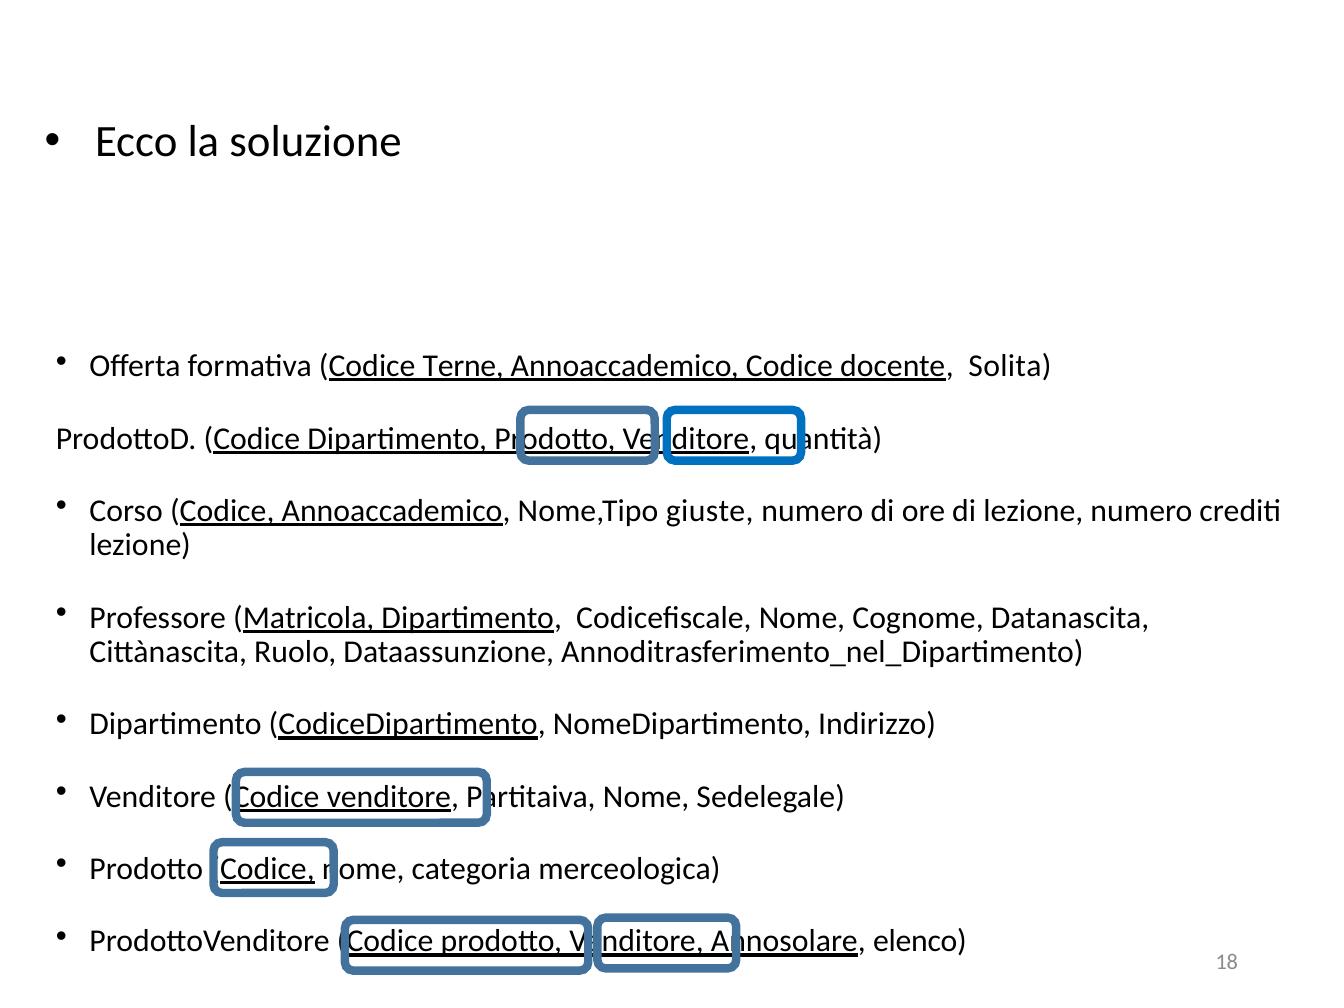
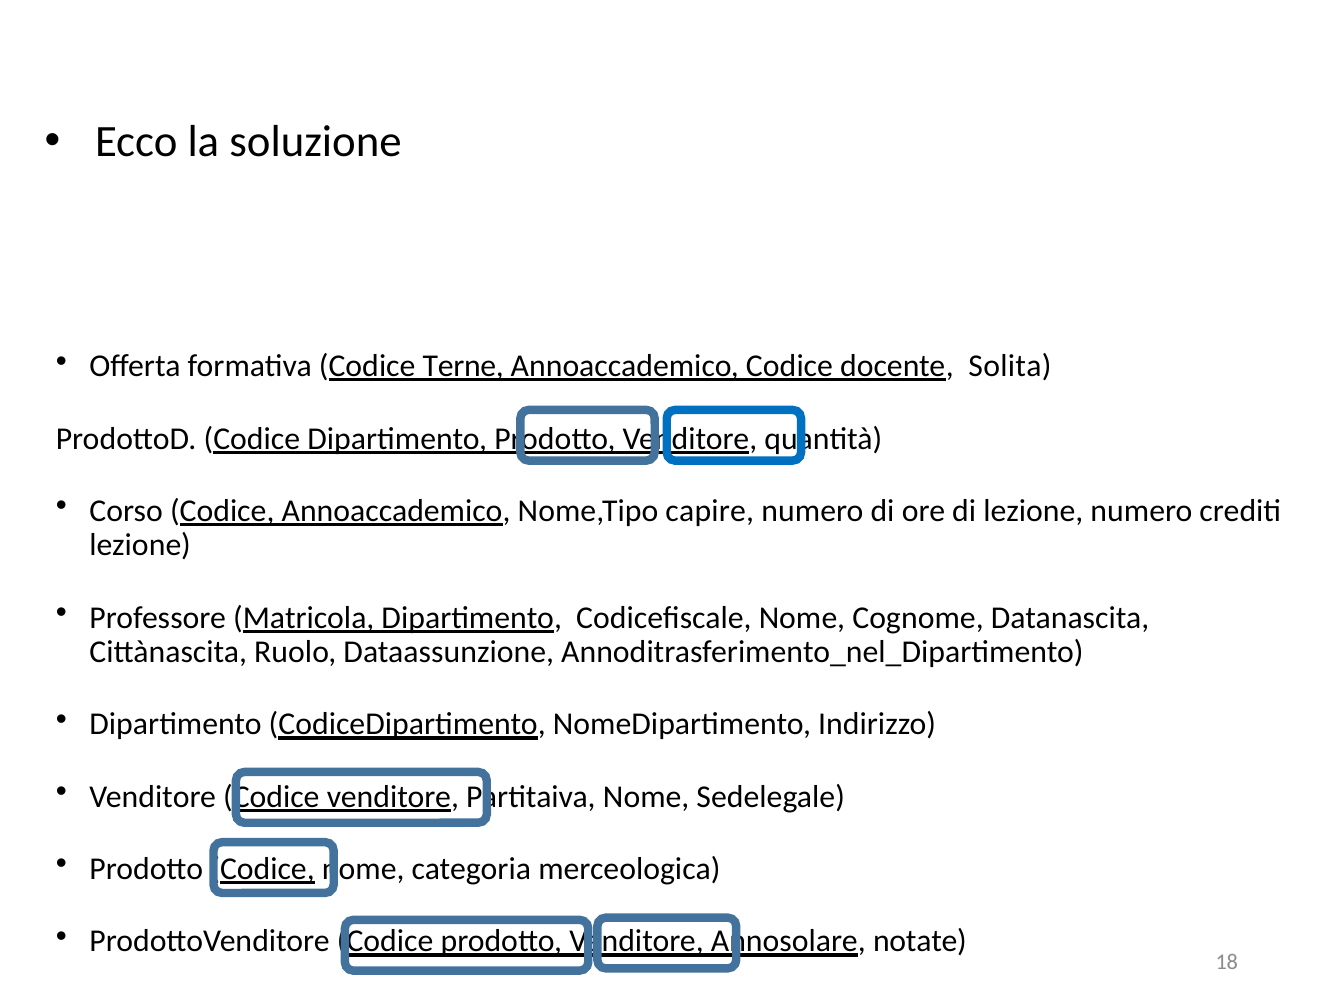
giuste: giuste -> capire (710, 511)
elenco: elenco -> notate (920, 941)
